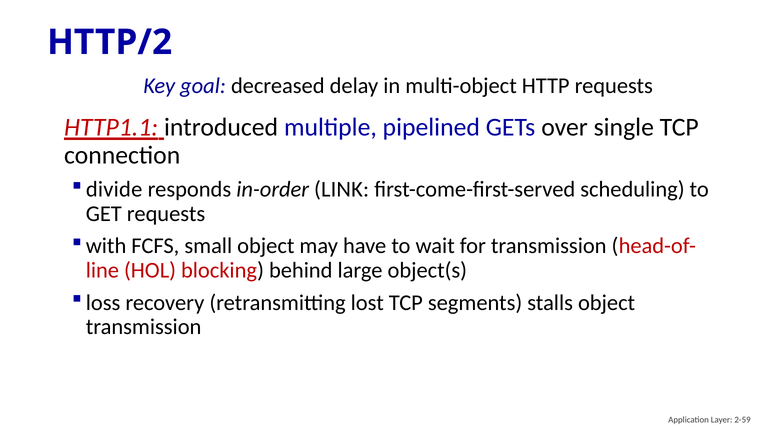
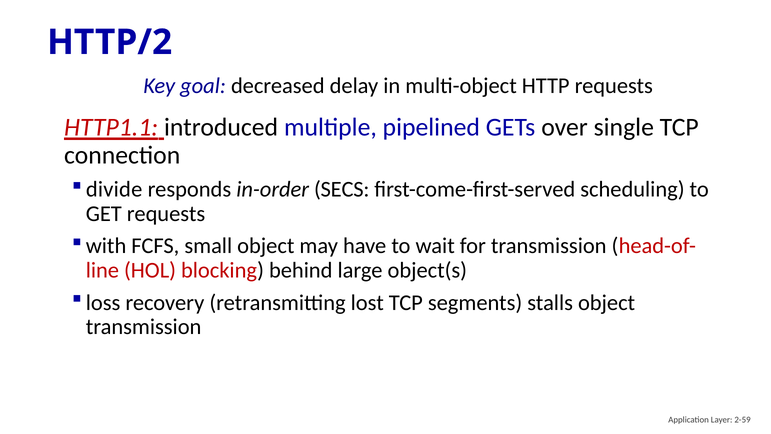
LINK: LINK -> SECS (342, 189)
